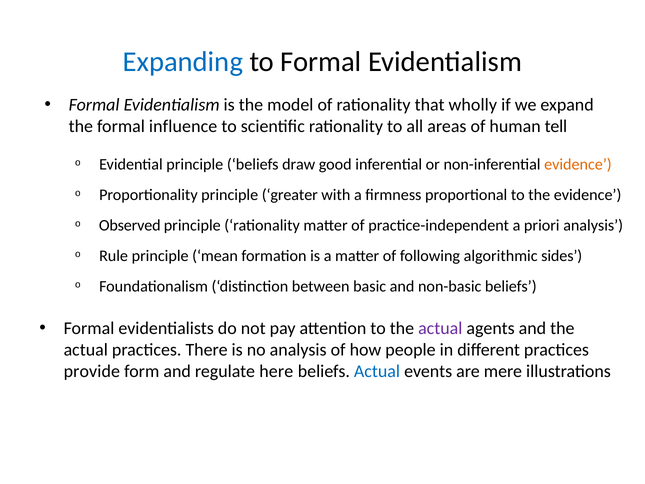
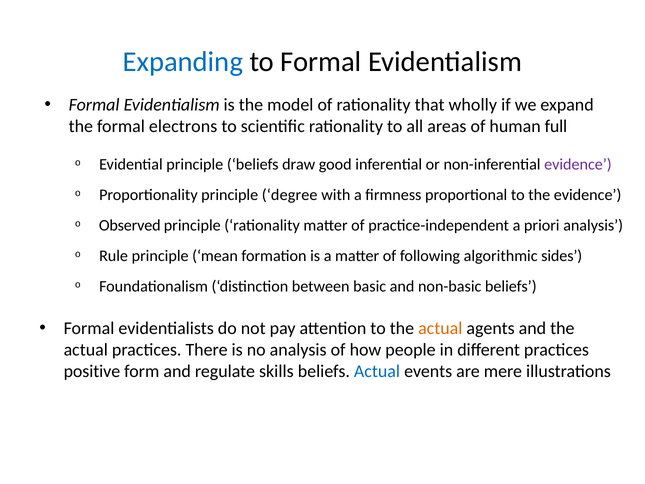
influence: influence -> electrons (183, 126)
tell: tell -> full (556, 126)
evidence colour: orange -> purple (578, 164)
greater: greater -> degree (290, 195)
actual colour: purple -> orange (440, 328)
provide: provide -> positive (92, 371)
here: here -> skills (276, 371)
